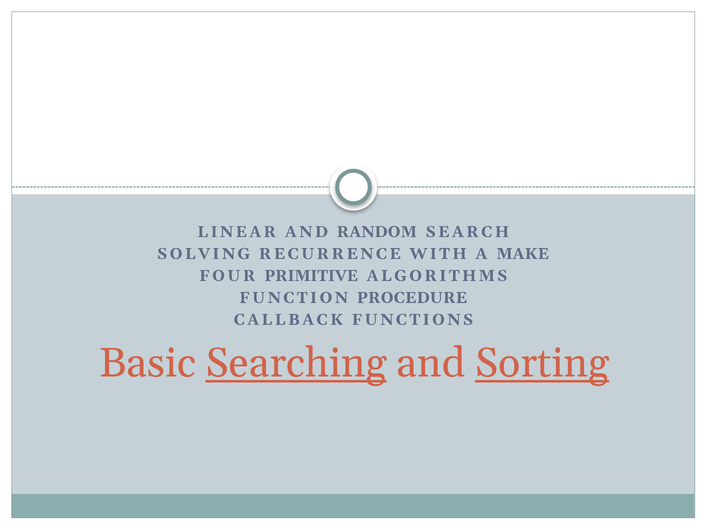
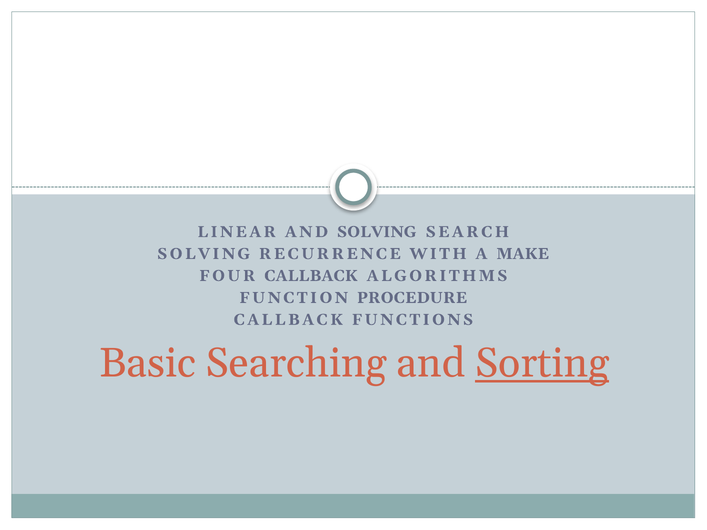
AND RANDOM: RANDOM -> SOLVING (377, 232)
FOUR PRIMITIVE: PRIMITIVE -> CALLBACK (311, 276)
Searching underline: present -> none (296, 363)
